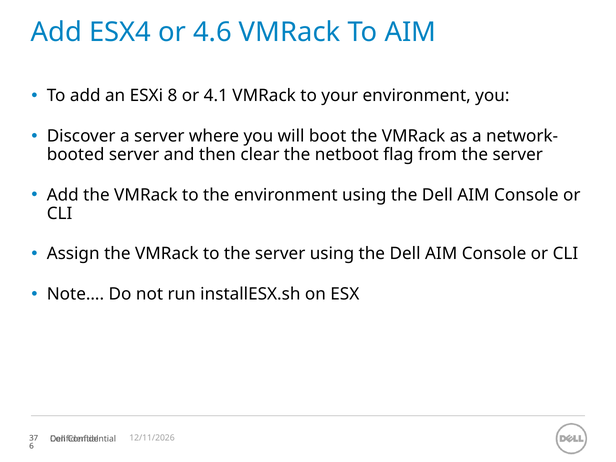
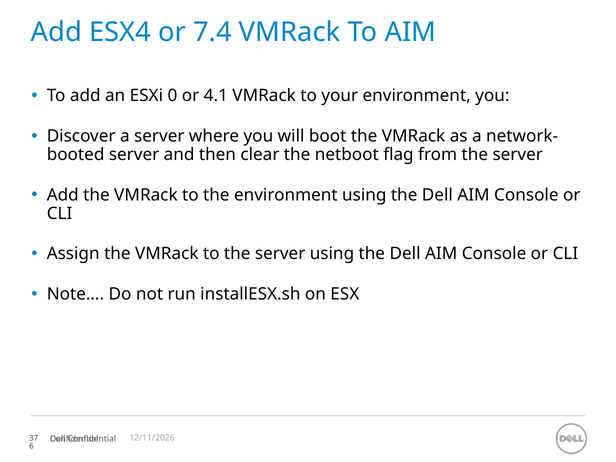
4.6: 4.6 -> 7.4 (213, 32)
8: 8 -> 0 (172, 96)
